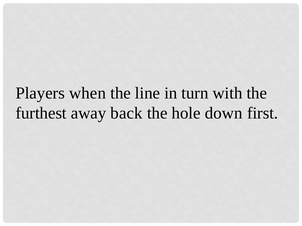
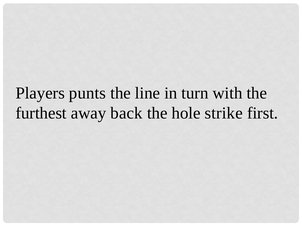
when: when -> punts (88, 93)
down: down -> strike (224, 113)
